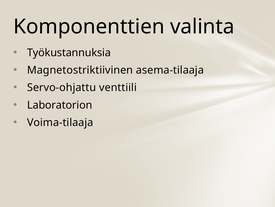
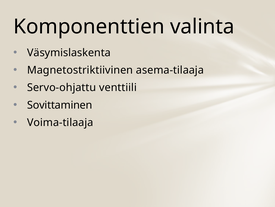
Työkustannuksia: Työkustannuksia -> Väsymislaskenta (69, 53)
Laboratorion: Laboratorion -> Sovittaminen (60, 105)
